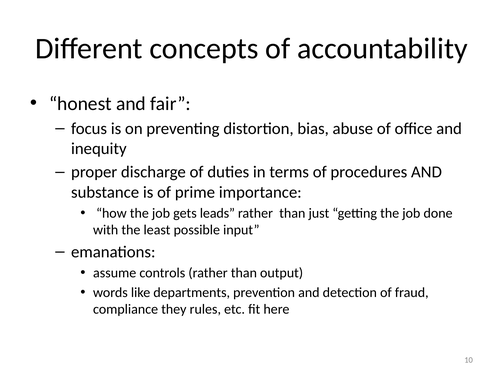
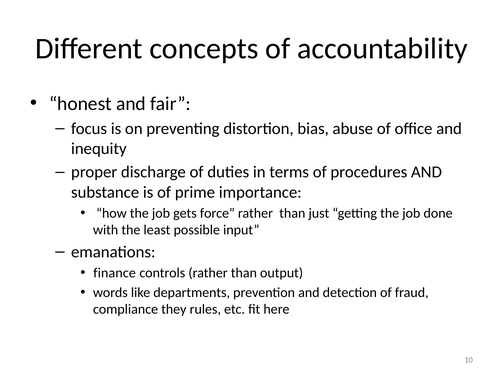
leads: leads -> force (217, 213)
assume: assume -> finance (115, 273)
